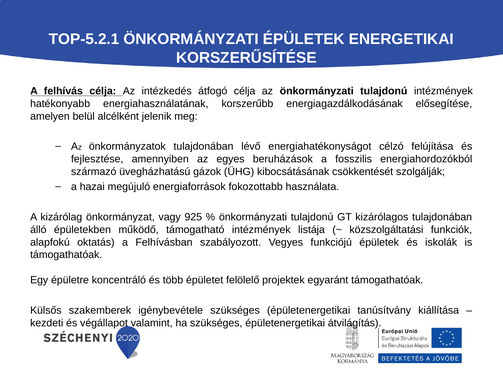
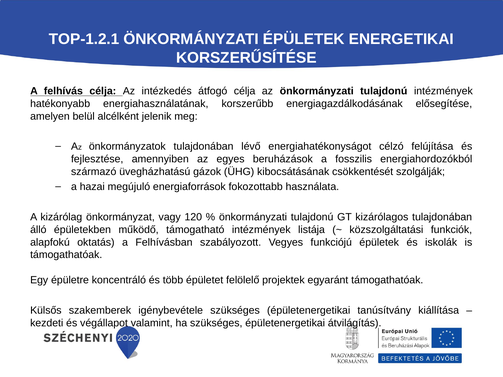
TOP-5.2.1: TOP-5.2.1 -> TOP-1.2.1 (84, 39)
925: 925 -> 120 (193, 217)
